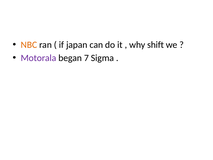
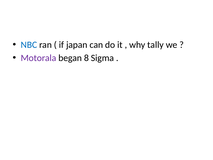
NBC colour: orange -> blue (29, 45)
shift: shift -> tally (156, 45)
7: 7 -> 8 (86, 58)
